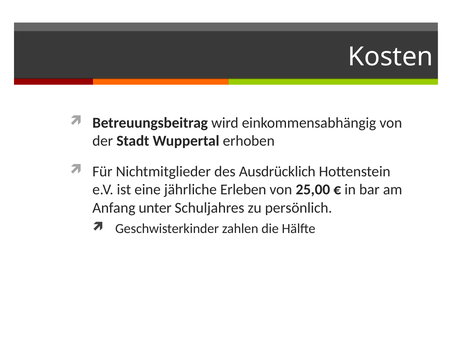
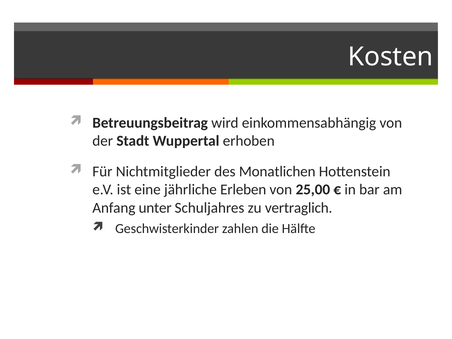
Ausdrücklich: Ausdrücklich -> Monatlichen (277, 172)
persönlich: persönlich -> vertraglich (299, 208)
